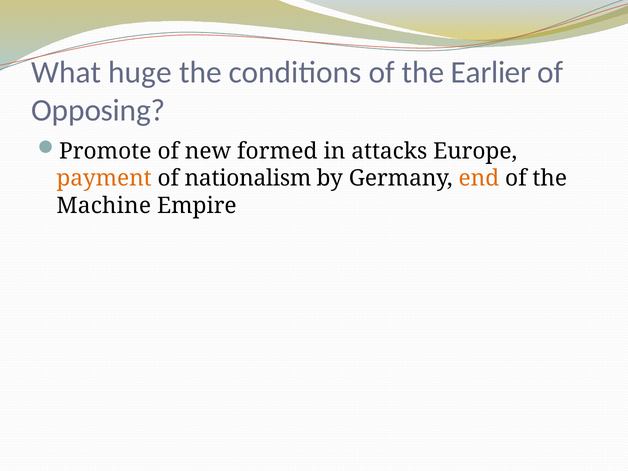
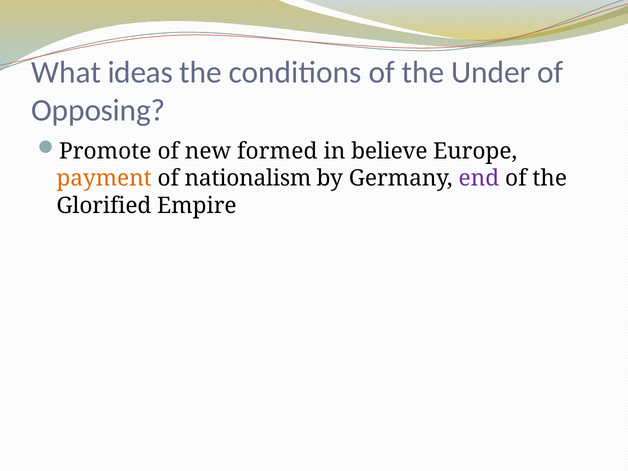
huge: huge -> ideas (140, 73)
Earlier: Earlier -> Under (491, 73)
attacks: attacks -> believe (389, 151)
end colour: orange -> purple (479, 178)
Machine: Machine -> Glorified (104, 206)
